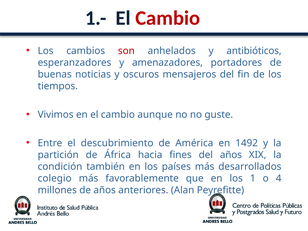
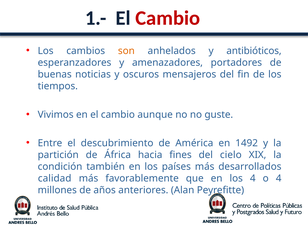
son colour: red -> orange (126, 51)
del años: años -> cielo (231, 155)
colegio: colegio -> calidad (55, 178)
los 1: 1 -> 4 (253, 178)
